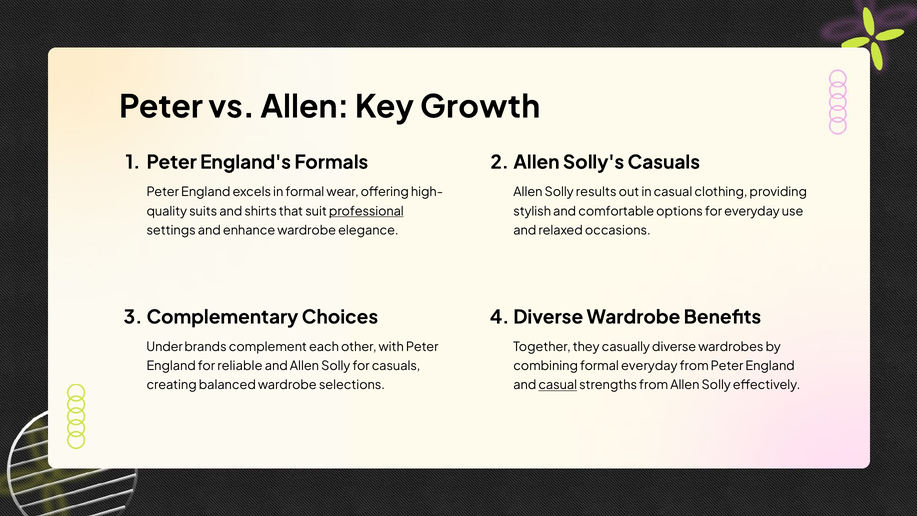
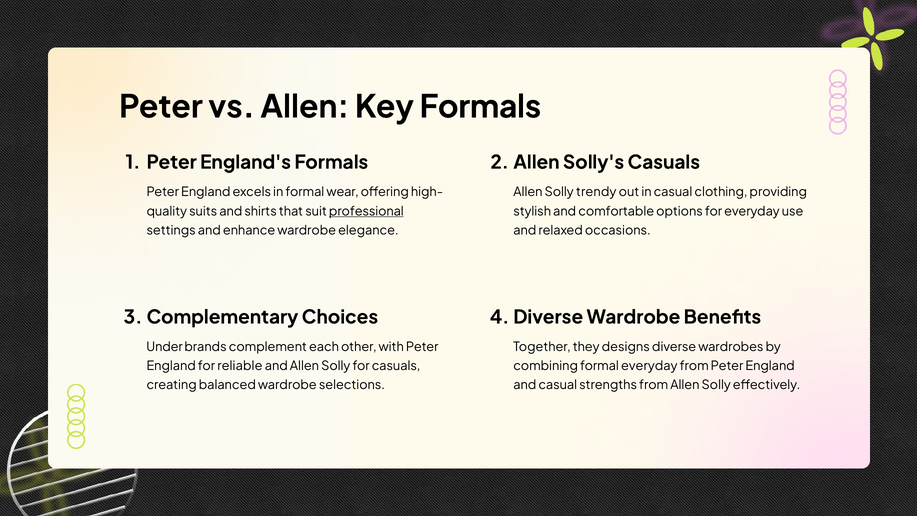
Key Growth: Growth -> Formals (480, 107)
results: results -> trendy (596, 192)
casually: casually -> designs (626, 347)
casual underline: present -> none (558, 385)
